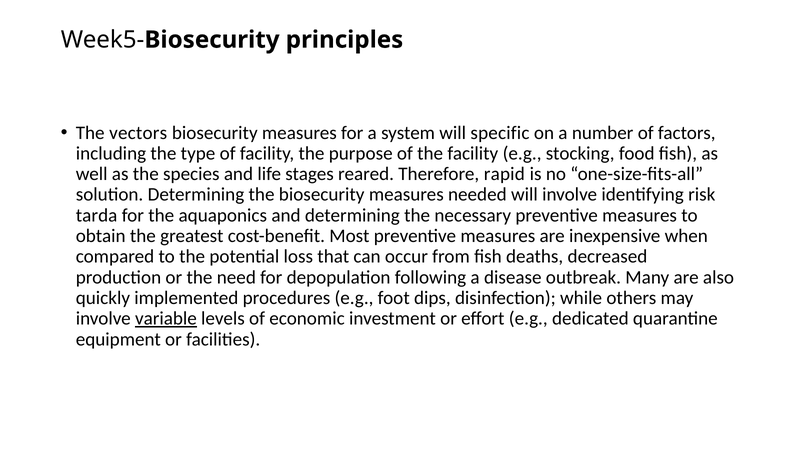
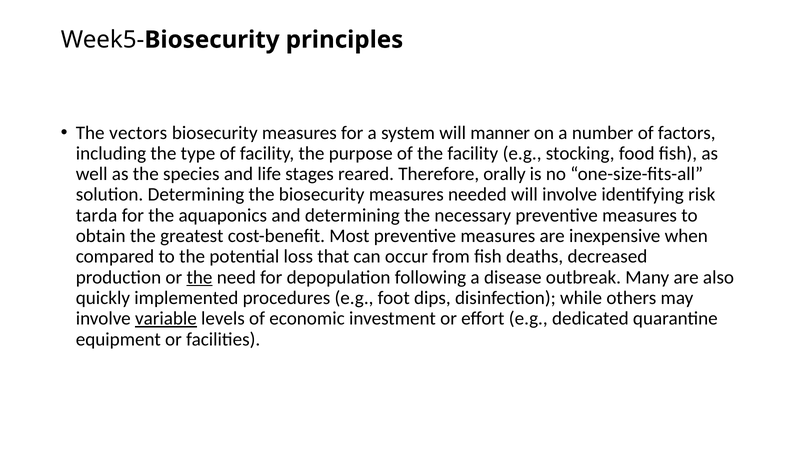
specific: specific -> manner (500, 133)
rapid: rapid -> orally (505, 174)
the underline: none -> present (200, 277)
